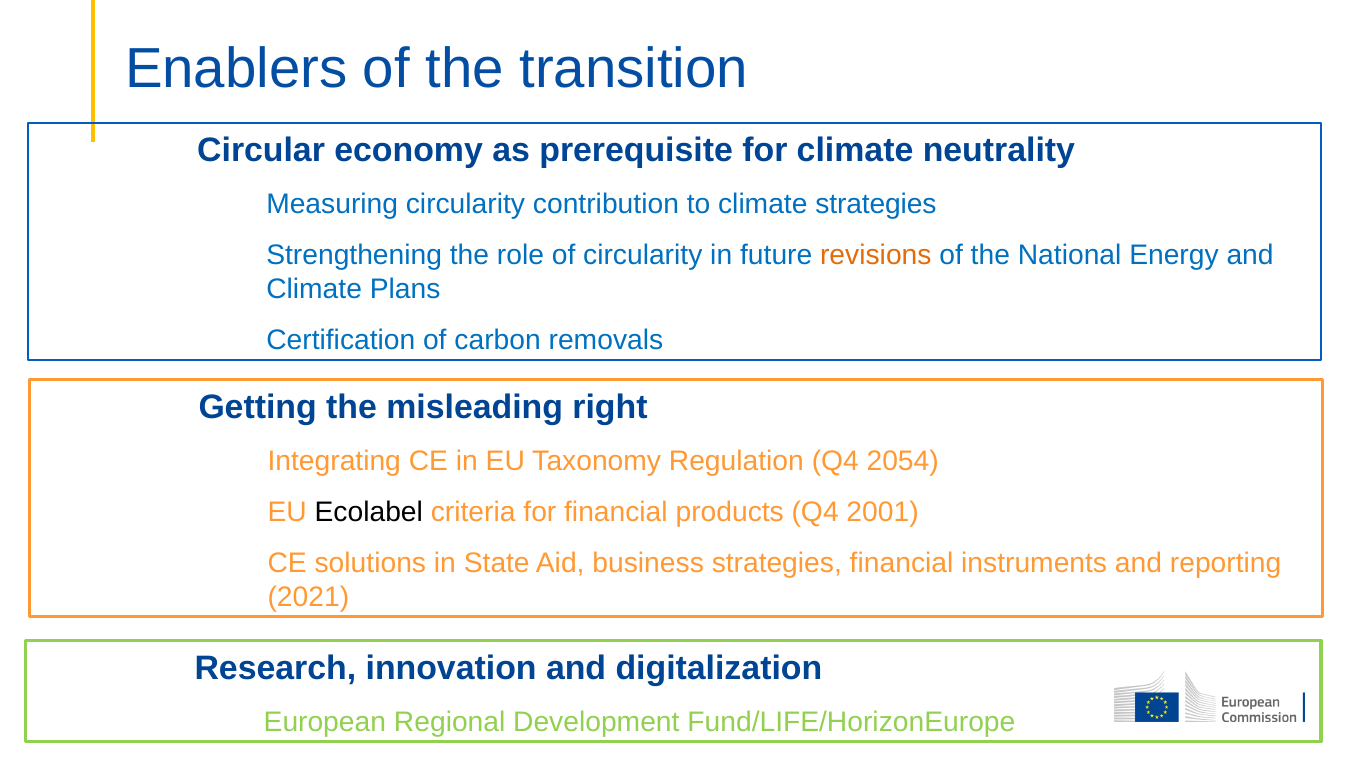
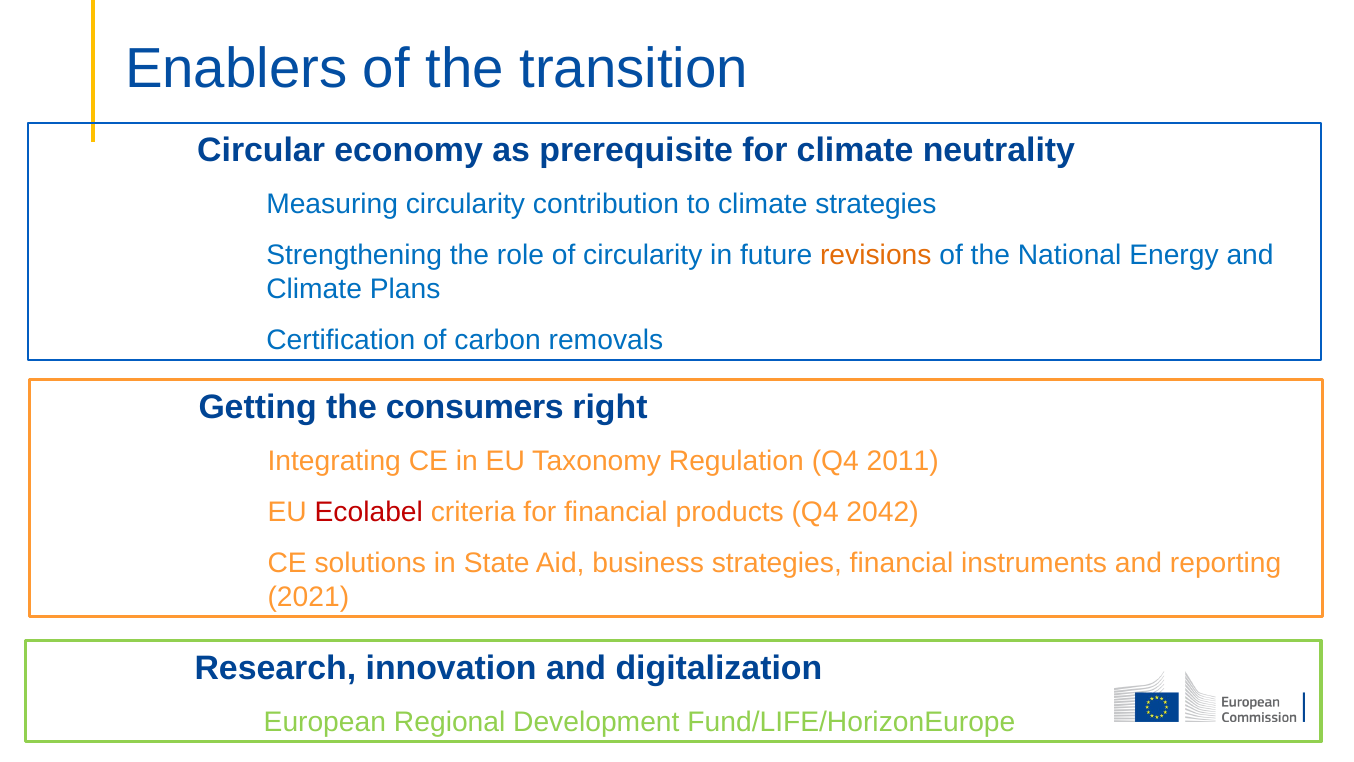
misleading: misleading -> consumers (475, 407)
2054: 2054 -> 2011 (903, 461)
Ecolabel colour: black -> red (369, 512)
2001: 2001 -> 2042 (883, 512)
